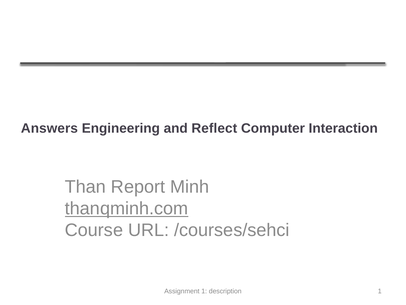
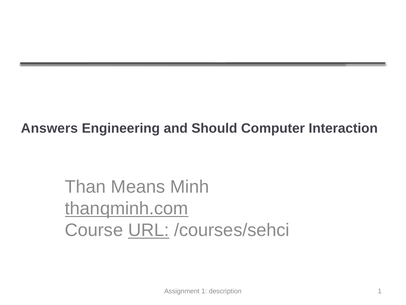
Reflect: Reflect -> Should (214, 128)
Report: Report -> Means (138, 187)
URL underline: none -> present (149, 230)
